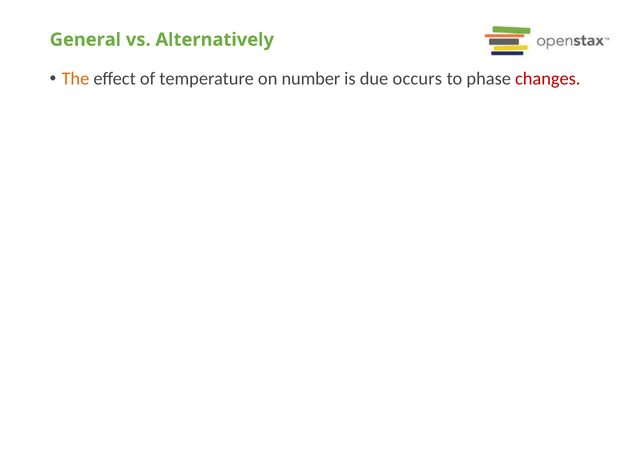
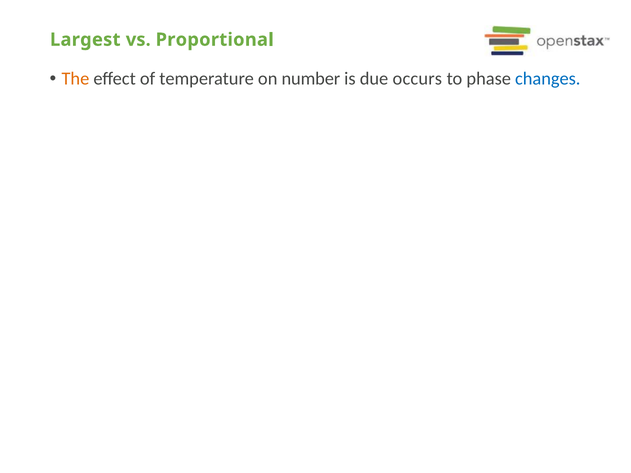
General: General -> Largest (85, 40)
Alternatively: Alternatively -> Proportional (215, 40)
changes colour: red -> blue (548, 79)
